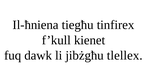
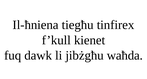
tlellex: tlellex -> waħda (125, 56)
